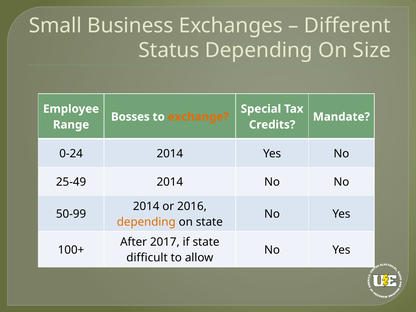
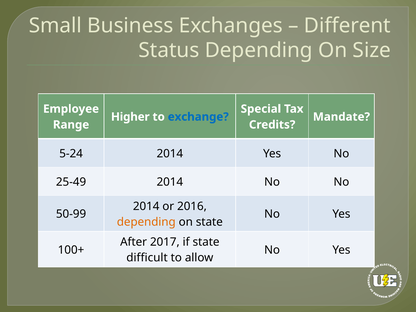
Bosses: Bosses -> Higher (130, 117)
exchange colour: orange -> blue (198, 117)
0-24: 0-24 -> 5-24 (71, 154)
